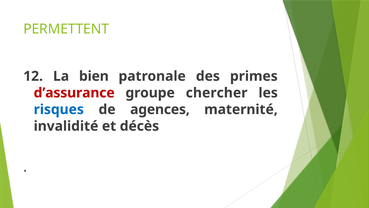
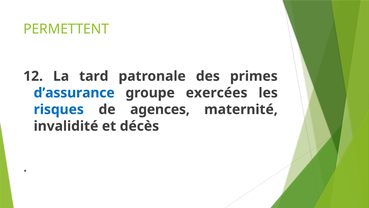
bien: bien -> tard (94, 76)
d’assurance colour: red -> blue (74, 93)
chercher: chercher -> exercées (217, 93)
